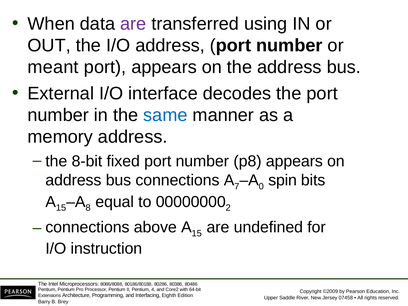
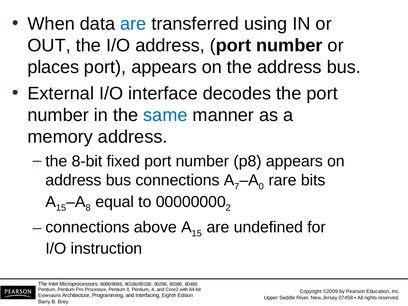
are colour: purple -> blue (133, 24)
meant: meant -> places (53, 67)
spin: spin -> rare (283, 180)
